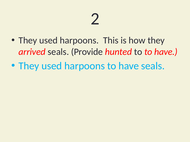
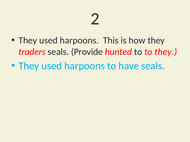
arrived: arrived -> traders (32, 52)
to to have: have -> they (166, 52)
